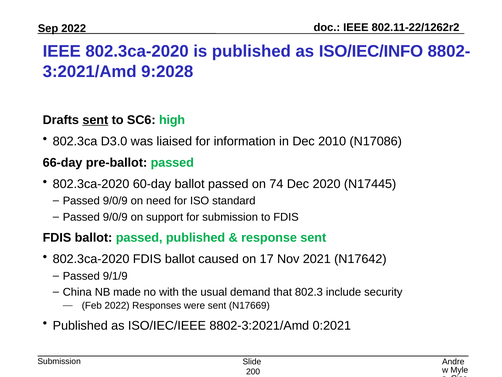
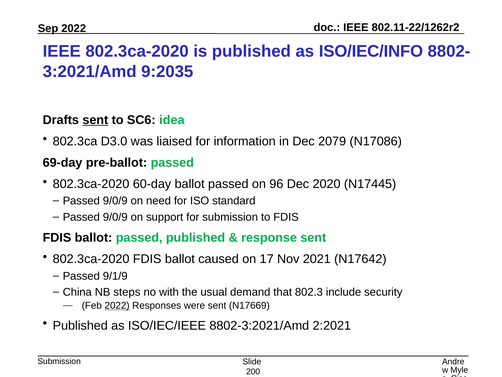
9:2028: 9:2028 -> 9:2035 (167, 71)
high: high -> idea (172, 120)
2010: 2010 -> 2079 (332, 141)
66-day: 66-day -> 69-day (63, 162)
74: 74 -> 96 (276, 184)
made: made -> steps (127, 292)
2022 underline: none -> present (117, 305)
0:2021: 0:2021 -> 2:2021 (332, 325)
